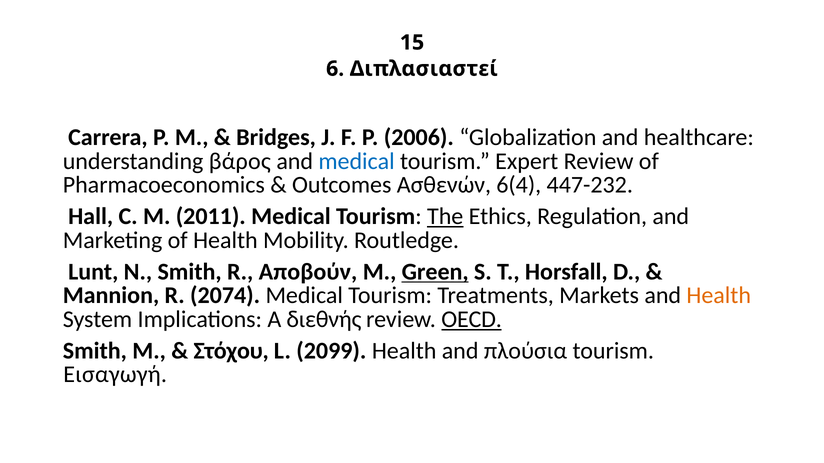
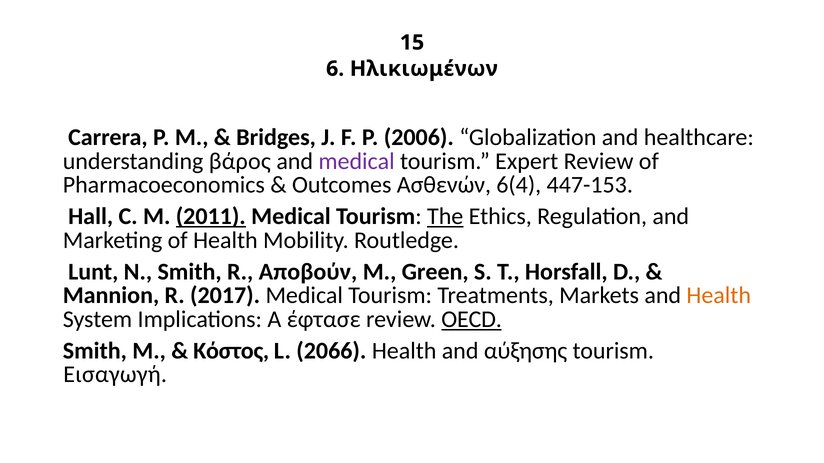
Διπλασιαστεί: Διπλασιαστεί -> Ηλικιωμένων (424, 69)
medical colour: blue -> purple (357, 161)
447-232: 447-232 -> 447-153 (590, 185)
2011 underline: none -> present (211, 217)
Green underline: present -> none (435, 272)
2074: 2074 -> 2017 (225, 296)
διεθνής: διεθνής -> έφτασε (324, 320)
Στόχου: Στόχου -> Κόστος (231, 351)
2099: 2099 -> 2066 (331, 351)
πλούσια: πλούσια -> αύξησης (526, 351)
